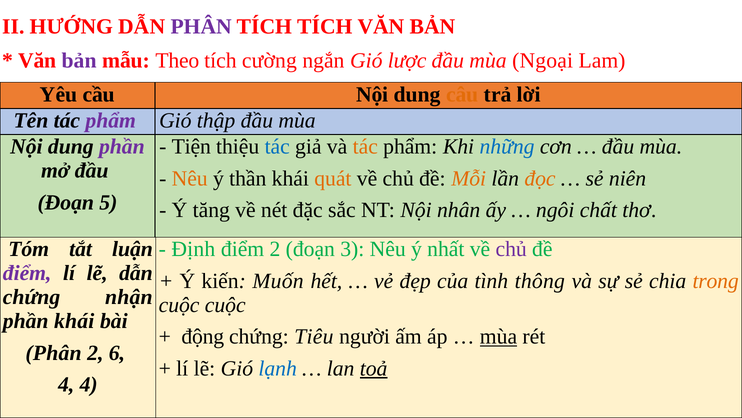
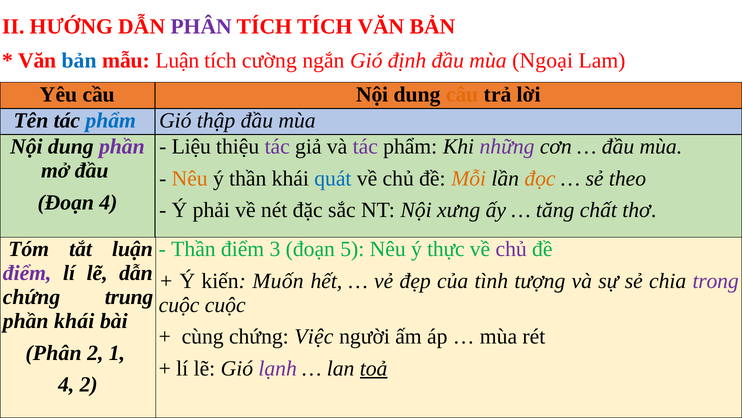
bản colour: purple -> blue (79, 60)
mẫu Theo: Theo -> Luận (177, 60)
lược: lược -> định (407, 60)
phẩm colour: purple -> blue (111, 120)
Tiện: Tiện -> Liệu (191, 146)
tác colour: blue -> purple (277, 146)
tác colour: orange -> purple (365, 146)
những colour: blue -> purple (507, 146)
quát colour: orange -> blue (333, 178)
niên: niên -> theo (628, 178)
Đoạn 5: 5 -> 4 (108, 202)
tăng: tăng -> phải (211, 210)
nhân: nhân -> xưng (459, 210)
ngôi: ngôi -> tăng (555, 210)
Định: Định -> Thần (193, 249)
điểm 2: 2 -> 3 (275, 249)
3: 3 -> 5 (352, 249)
nhất: nhất -> thực (446, 249)
thông: thông -> tượng (540, 281)
trong colour: orange -> purple (716, 281)
nhận: nhận -> trung (129, 297)
động: động -> cùng (203, 336)
Tiêu: Tiêu -> Việc (314, 336)
mùa underline: present -> none (498, 336)
6: 6 -> 1 (117, 353)
lạnh colour: blue -> purple (278, 368)
4 4: 4 -> 2 (89, 384)
